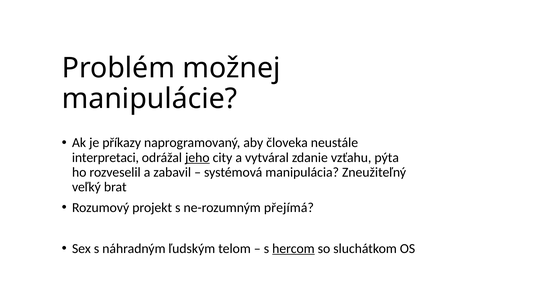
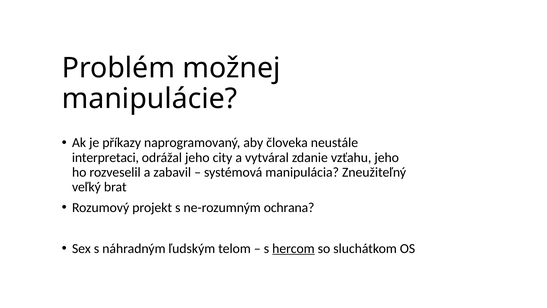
jeho underline: present -> none (197, 157)
vzťahu pýta: pýta -> jeho (387, 157)
přejímá: přejímá -> ochrana (289, 207)
